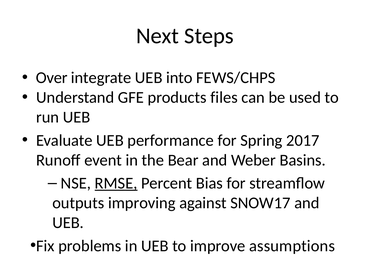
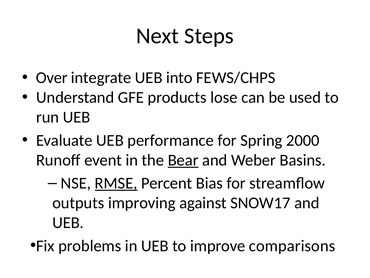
files: files -> lose (224, 97)
2017: 2017 -> 2000 (303, 140)
Bear underline: none -> present (183, 160)
assumptions: assumptions -> comparisons (292, 245)
